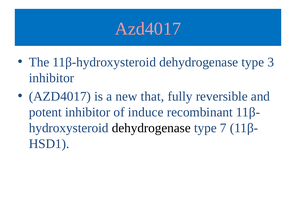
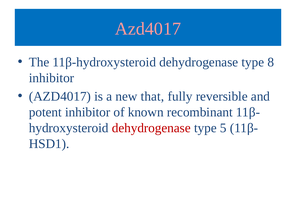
3: 3 -> 8 (271, 62)
induce: induce -> known (146, 112)
dehydrogenase colour: black -> red (151, 128)
7: 7 -> 5 (223, 128)
